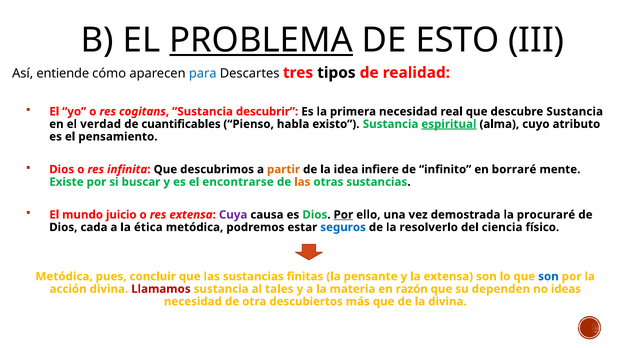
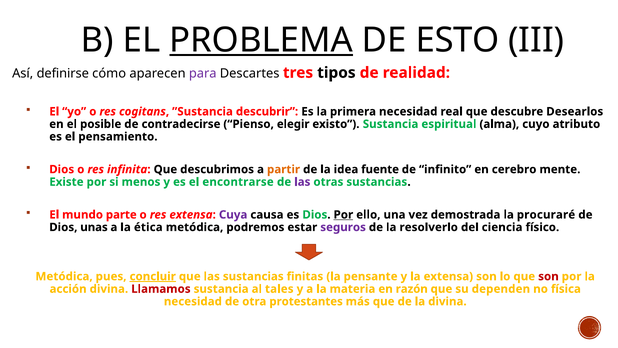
entiende: entiende -> definirse (63, 73)
para colour: blue -> purple (203, 73)
descubre Sustancia: Sustancia -> Desearlos (575, 111)
verdad: verdad -> posible (101, 124)
cuantificables: cuantificables -> contradecirse (181, 124)
habla: habla -> elegir (293, 124)
espiritual underline: present -> none (449, 124)
infiere: infiere -> fuente (380, 169)
borraré: borraré -> cerebro (514, 169)
buscar: buscar -> menos (141, 182)
las colour: orange -> purple (302, 182)
juicio: juicio -> parte (121, 214)
cada: cada -> unas (94, 227)
seguros colour: blue -> purple (343, 227)
concluir underline: none -> present (153, 276)
son colour: blue -> red (548, 276)
ideas: ideas -> física (566, 289)
descubiertos: descubiertos -> protestantes (306, 301)
